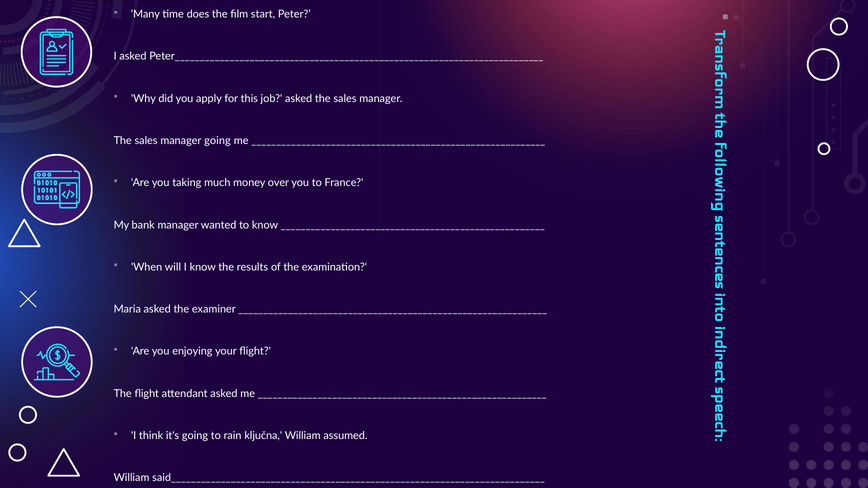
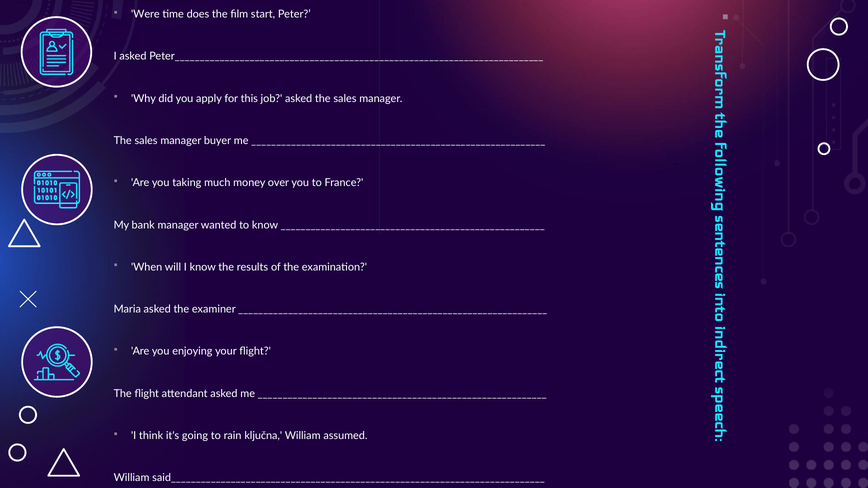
Many: Many -> Were (145, 14)
manager going: going -> buyer (218, 141)
